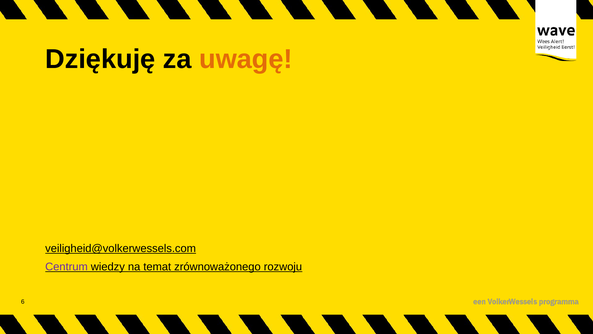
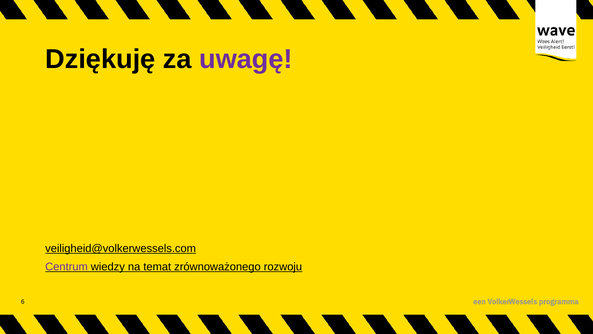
uwagę colour: orange -> purple (246, 59)
